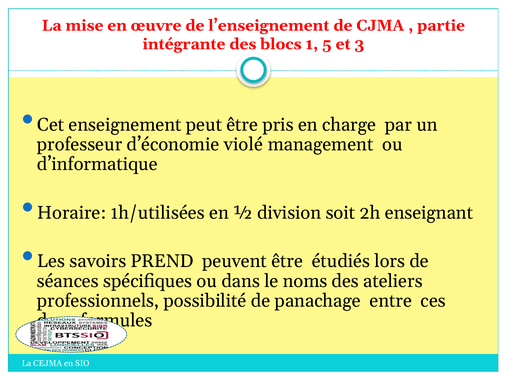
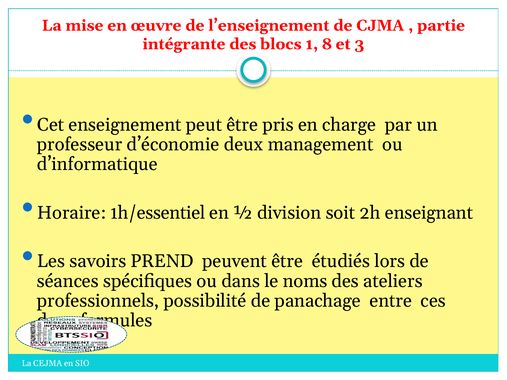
5: 5 -> 8 (327, 44)
d’économie violé: violé -> deux (243, 145)
1h/utilisées: 1h/utilisées -> 1h/essentiel (158, 213)
